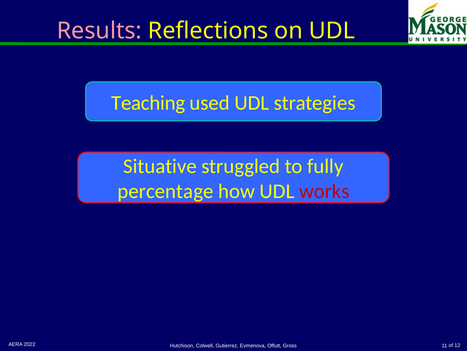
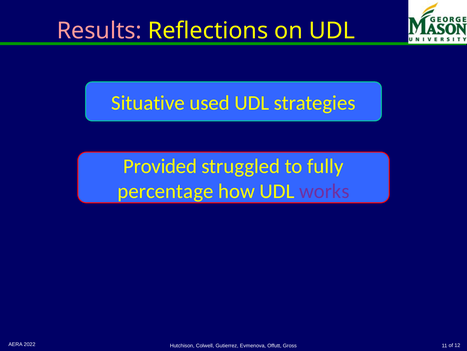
Teaching: Teaching -> Situative (148, 103)
Situative: Situative -> Provided (160, 166)
works colour: red -> purple (324, 191)
